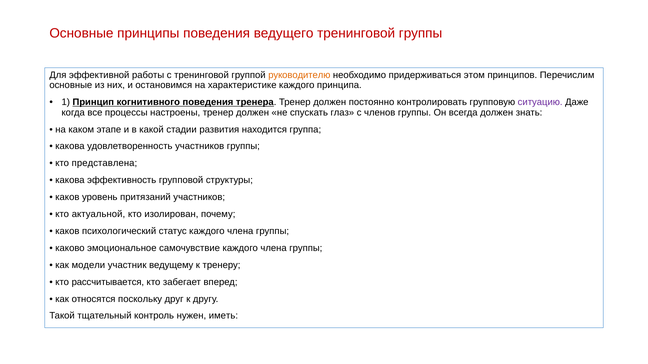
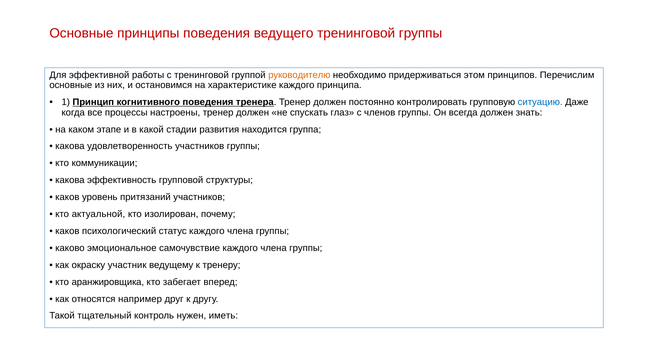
ситуацию colour: purple -> blue (540, 102)
представлена: представлена -> коммуникации (105, 164)
модели: модели -> окраску (88, 265)
рассчитывается: рассчитывается -> аранжировщика (108, 282)
поскольку: поскольку -> например (140, 299)
